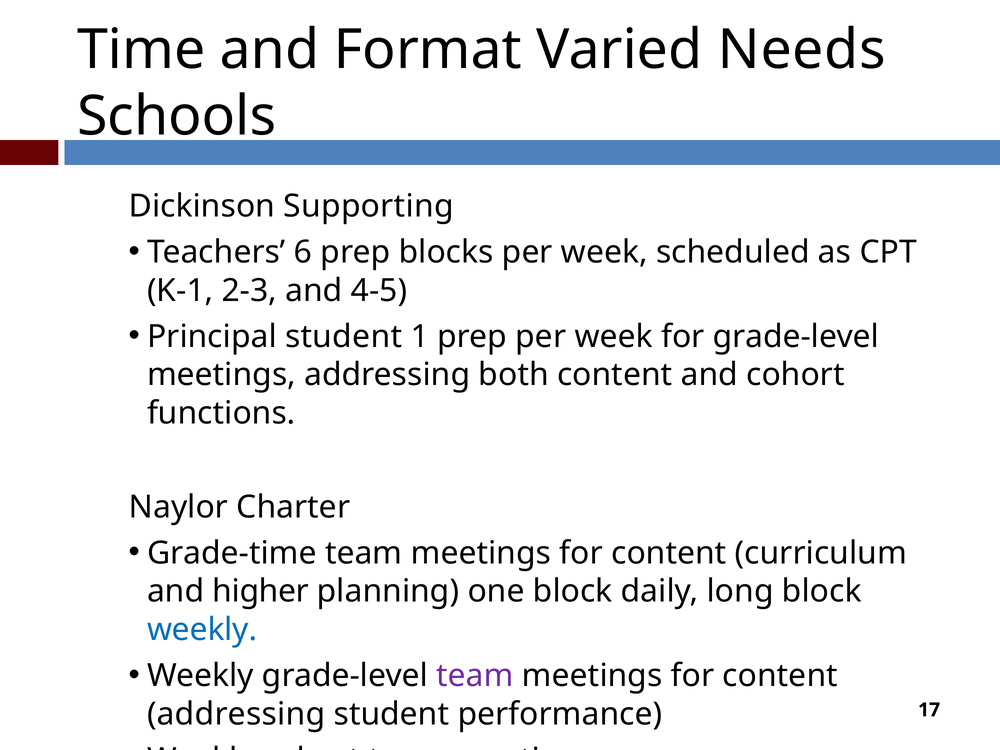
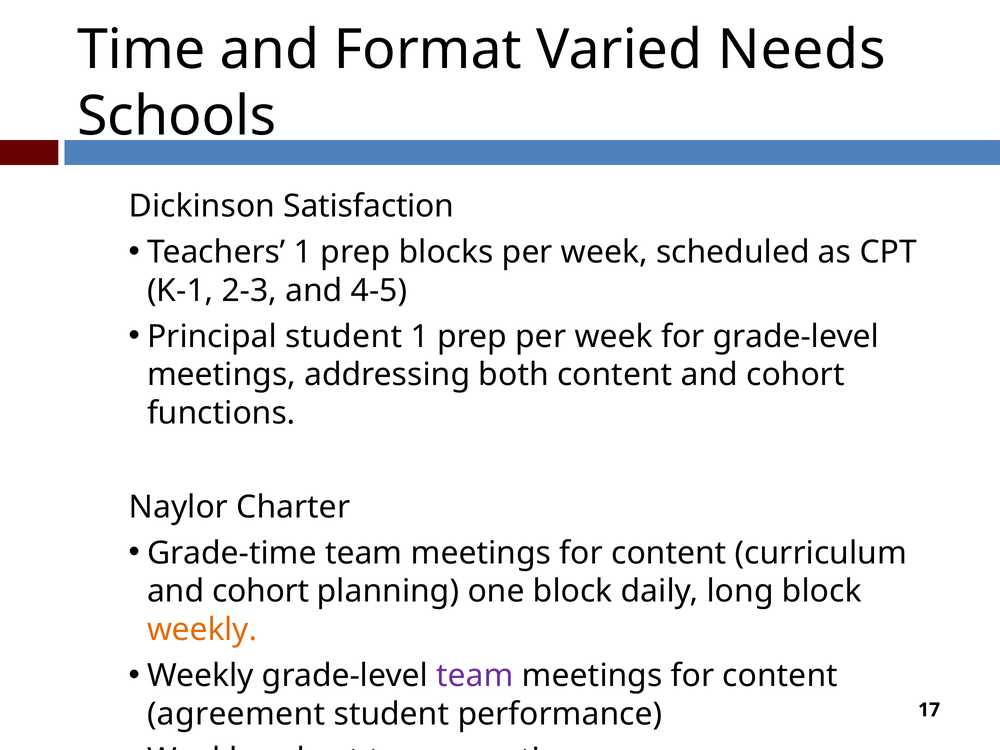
Supporting: Supporting -> Satisfaction (369, 206)
Teachers 6: 6 -> 1 (303, 252)
higher: higher -> cohort (261, 591)
weekly colour: blue -> orange (202, 630)
addressing: addressing -> agreement (236, 714)
